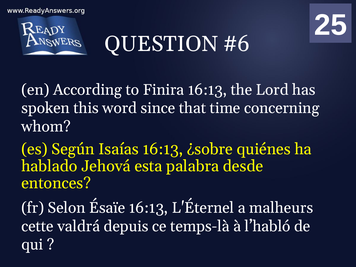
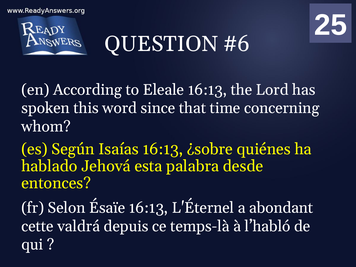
Finira: Finira -> Eleale (163, 90)
malheurs: malheurs -> abondant (281, 208)
